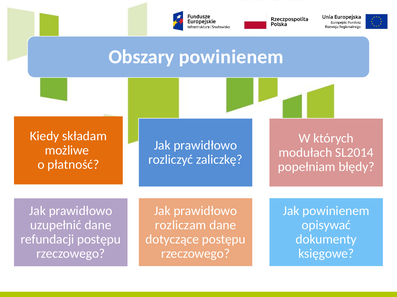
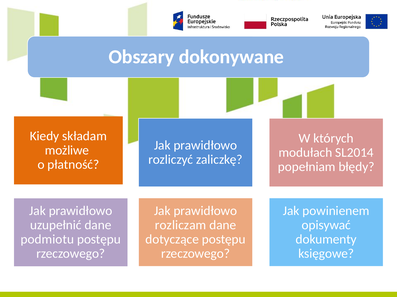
Obszary powinienem: powinienem -> dokonywane (231, 57)
refundacji: refundacji -> podmiotu (47, 240)
